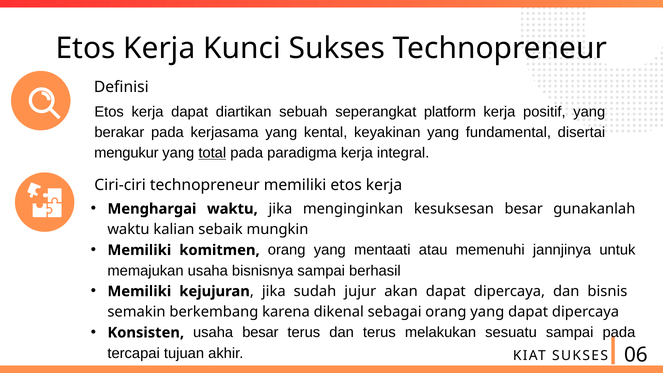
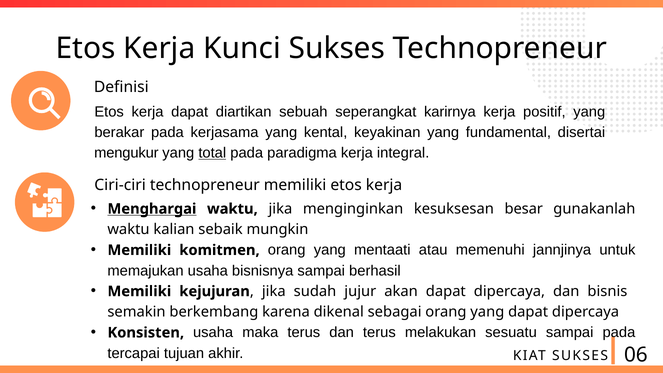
platform: platform -> karirnya (450, 112)
Menghargai underline: none -> present (152, 209)
usaha besar: besar -> maka (260, 333)
